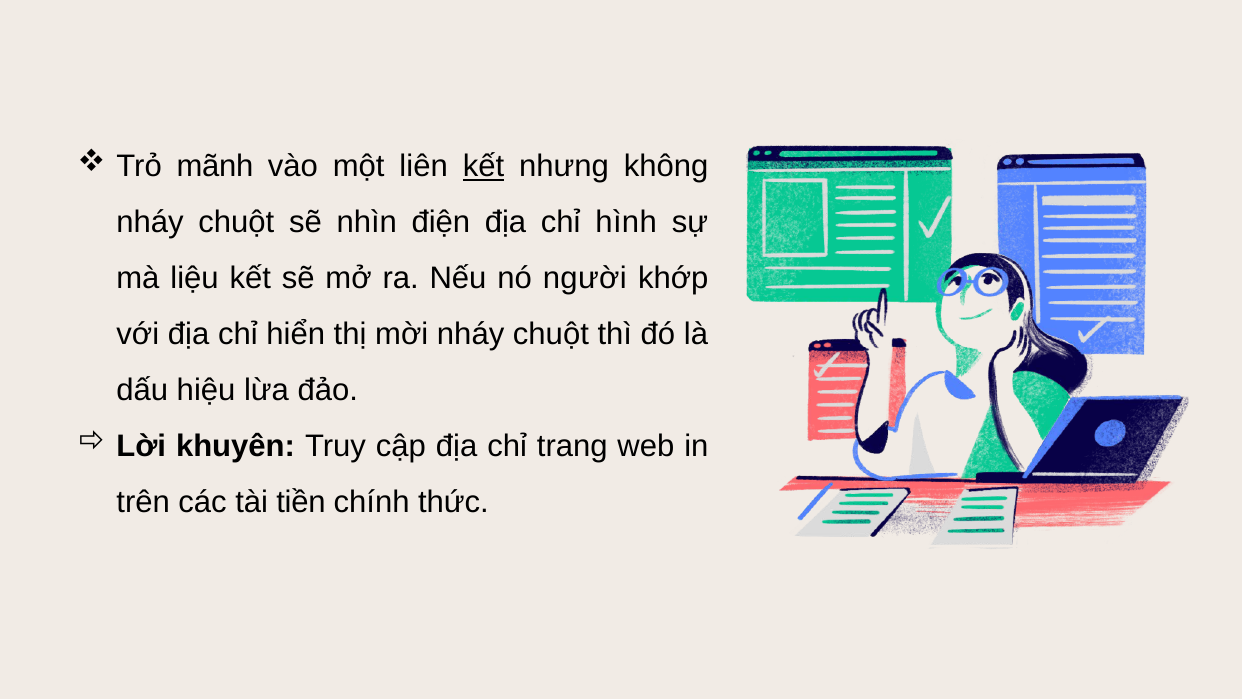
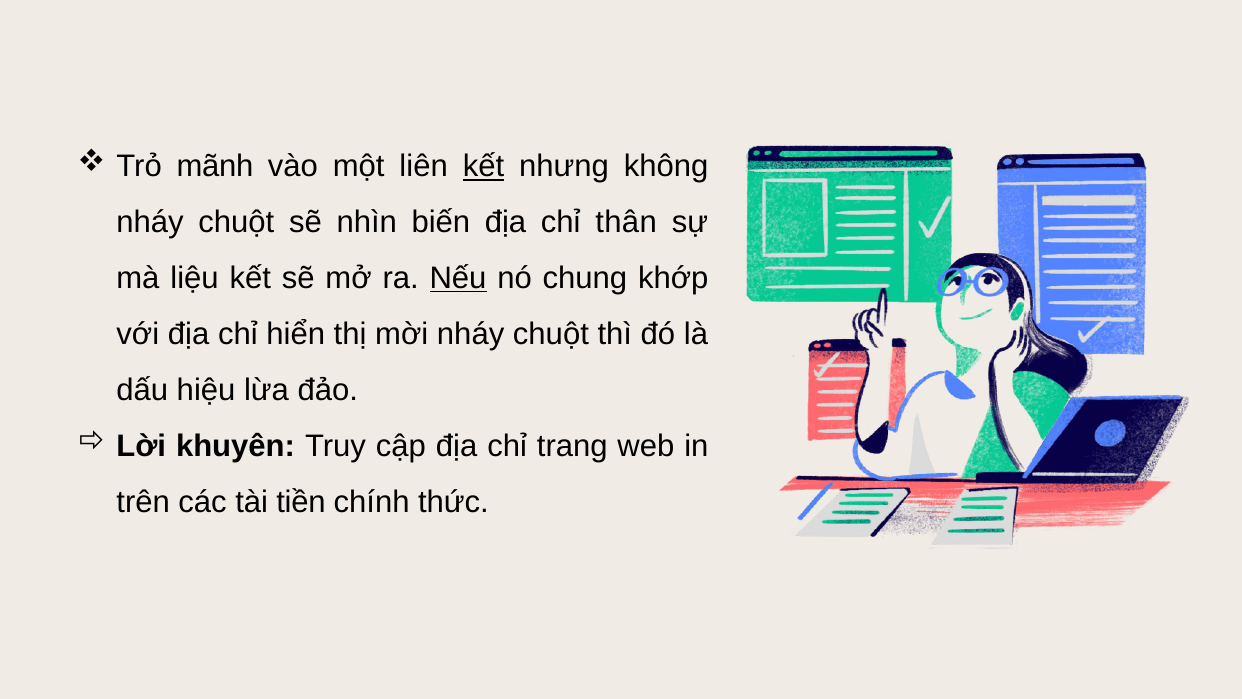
điện: điện -> biến (441, 222)
hình: hình -> thân (626, 222)
Nếu underline: none -> present (458, 278)
người: người -> chung (585, 278)
